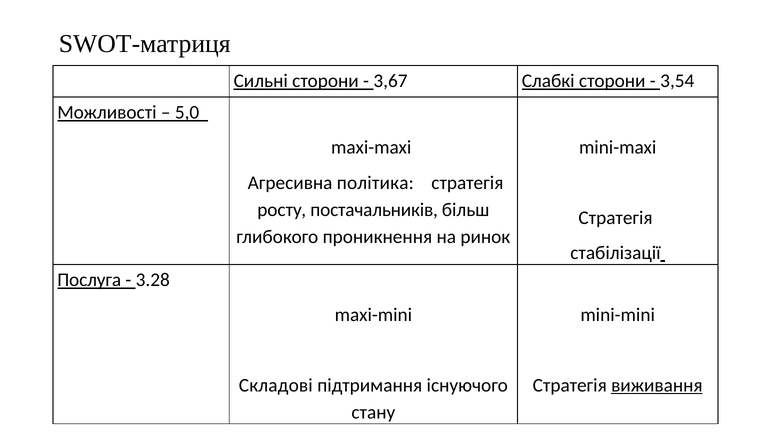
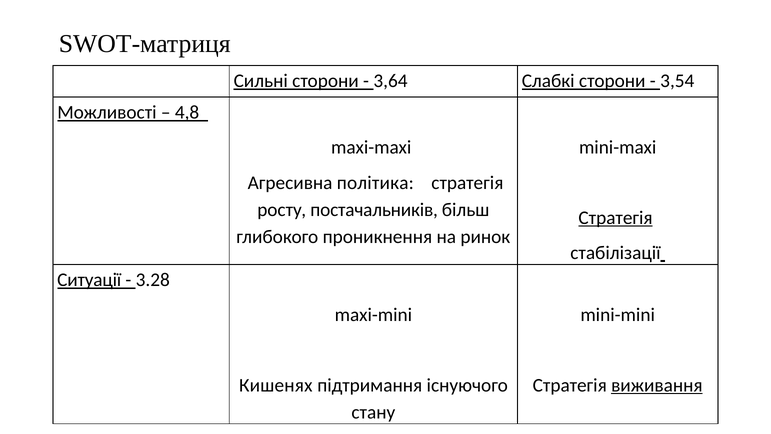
3,67: 3,67 -> 3,64 (391, 81)
5,0: 5,0 -> 4,8 (187, 112)
Стратегія underline: none -> present (616, 218)
Послуга: Послуга -> Ситуації (89, 280)
Складові: Складові -> Кишенях (276, 385)
